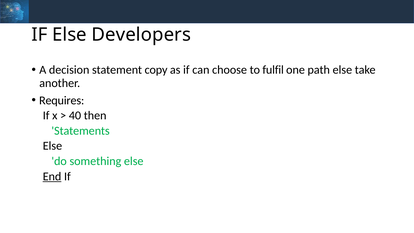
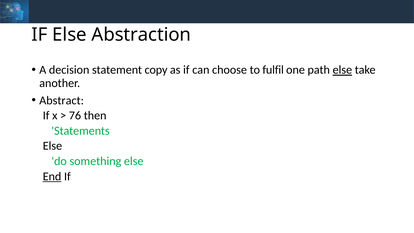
Developers: Developers -> Abstraction (141, 35)
else underline: none -> present (342, 70)
Requires: Requires -> Abstract (62, 100)
40: 40 -> 76 (75, 116)
